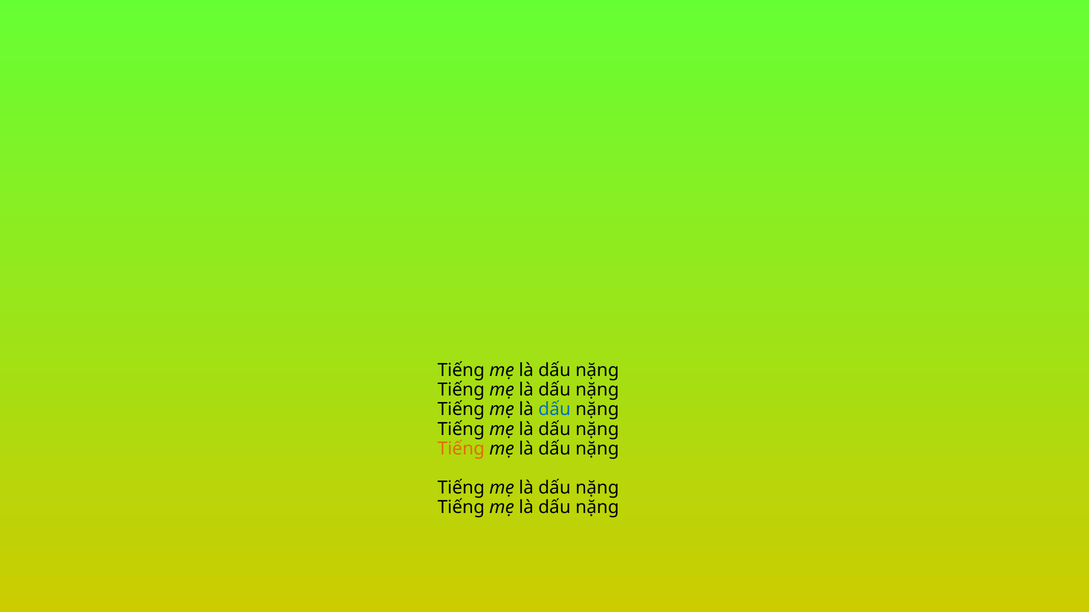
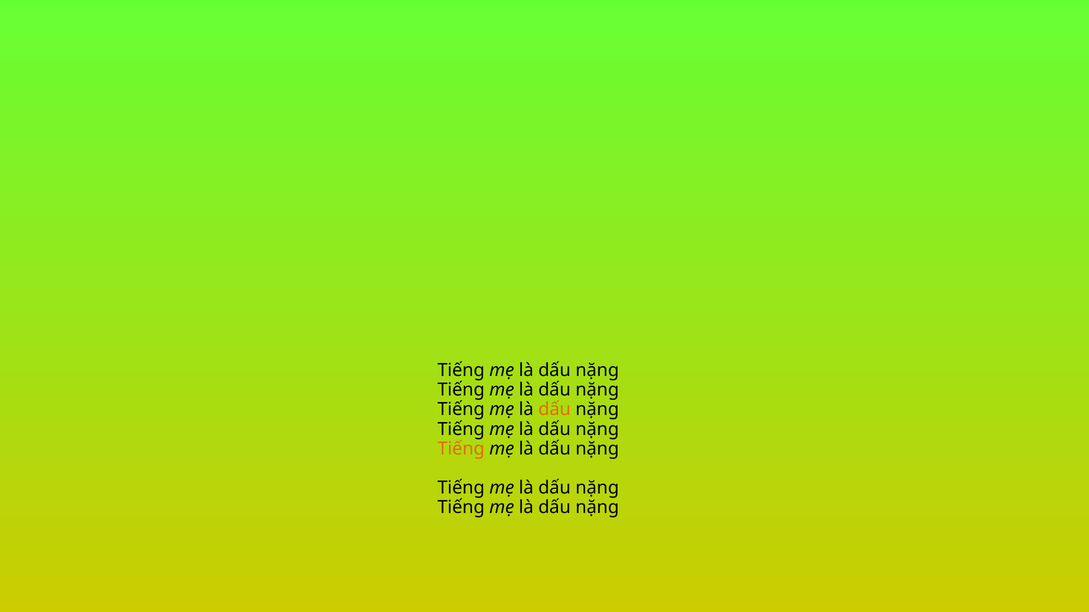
dấu colour: blue -> orange (555, 410)
